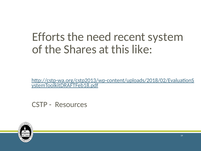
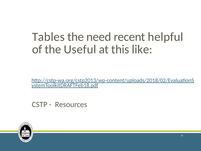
Efforts: Efforts -> Tables (48, 37)
system: system -> helpful (166, 37)
Shares: Shares -> Useful (80, 49)
